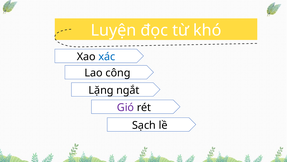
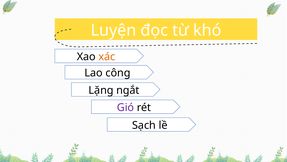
xác colour: blue -> orange (107, 57)
